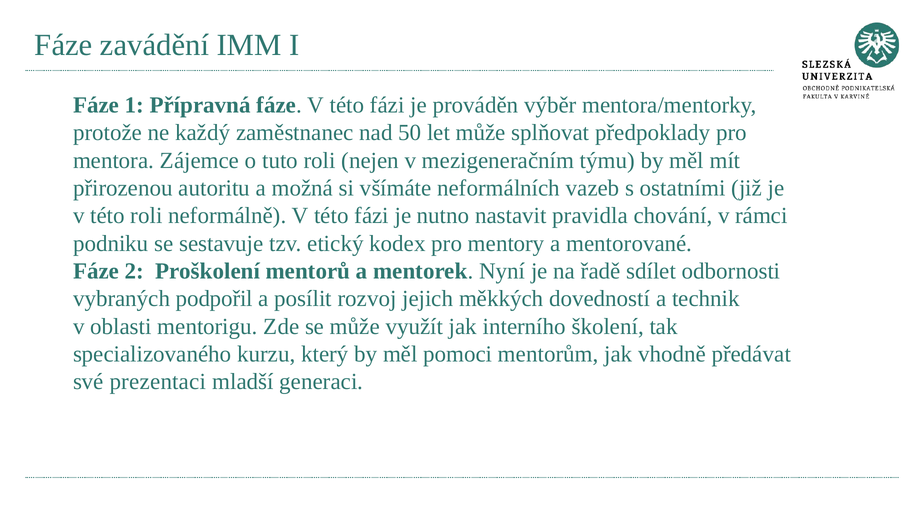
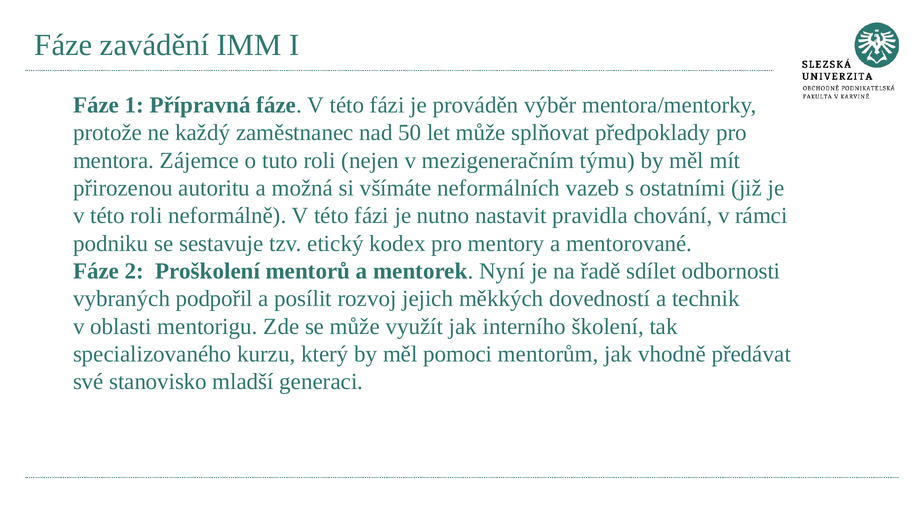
prezentaci: prezentaci -> stanovisko (158, 382)
